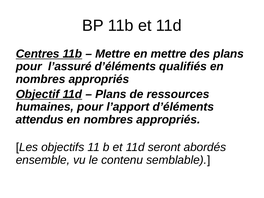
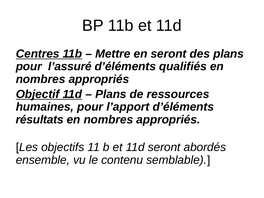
en mettre: mettre -> seront (169, 54)
attendus: attendus -> résultats (40, 120)
